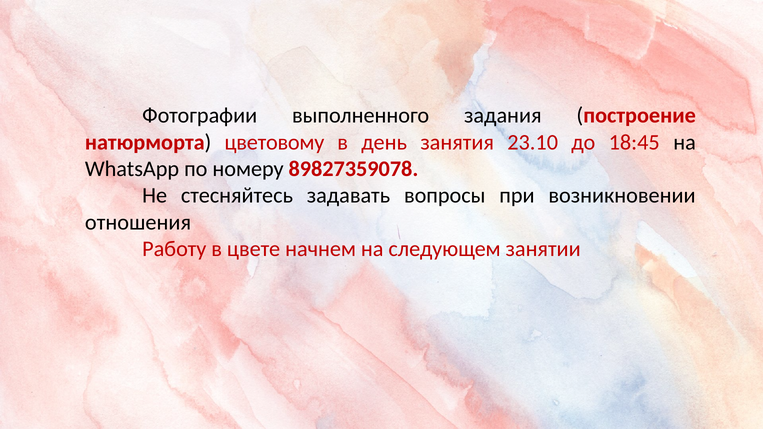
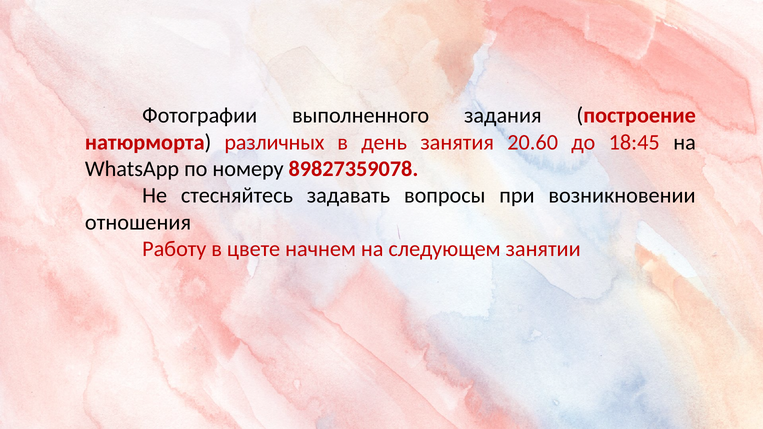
цветовому: цветовому -> различных (274, 142)
23.10: 23.10 -> 20.60 (533, 142)
